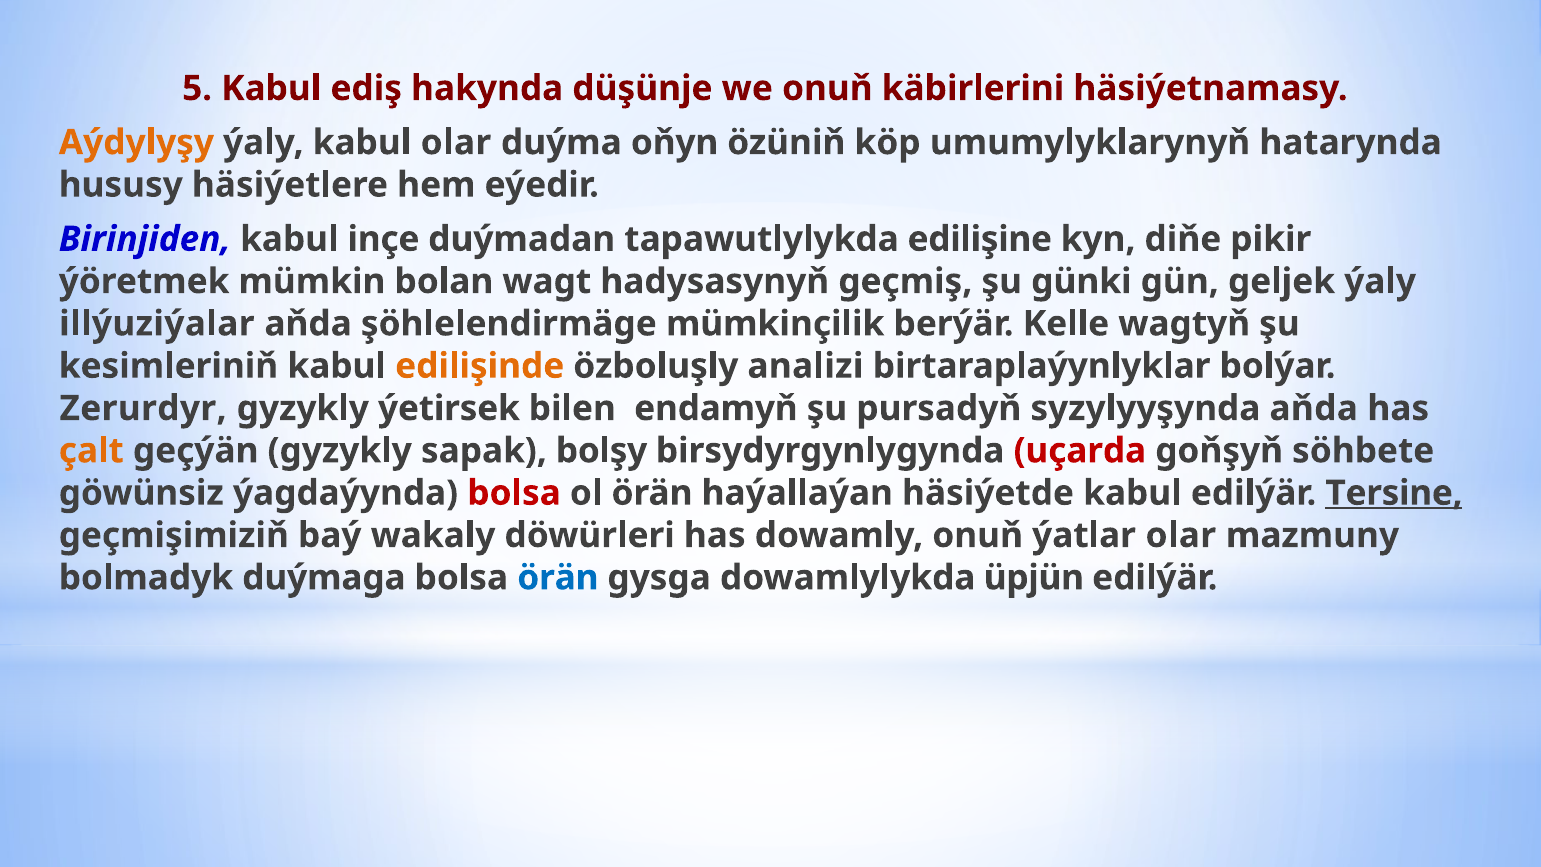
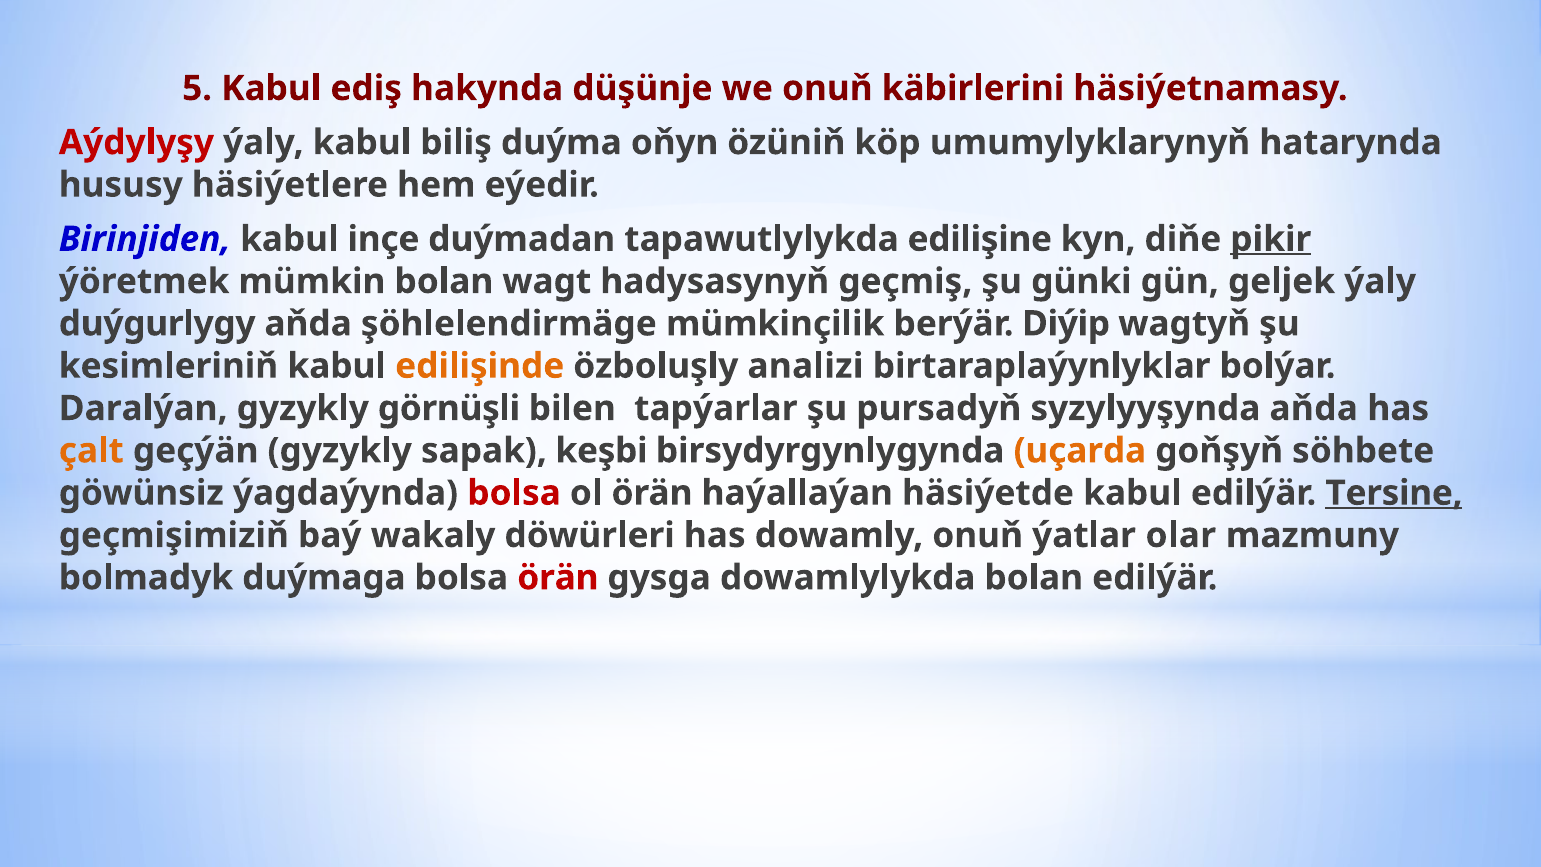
Aýdylyşy colour: orange -> red (136, 143)
kabul olar: olar -> biliş (456, 143)
pikir underline: none -> present (1271, 239)
illýuziýalar: illýuziýalar -> duýgurlygy (157, 324)
Kelle: Kelle -> Diýip (1066, 324)
Zerurdyr: Zerurdyr -> Daralýan (143, 408)
ýetirsek: ýetirsek -> görnüşli (449, 408)
endamyň: endamyň -> tapýarlar (716, 408)
bolşy: bolşy -> keşbi (602, 451)
uçarda colour: red -> orange (1080, 451)
örän colour: blue -> red (558, 578)
dowamlylykda üpjün: üpjün -> bolan (1034, 578)
